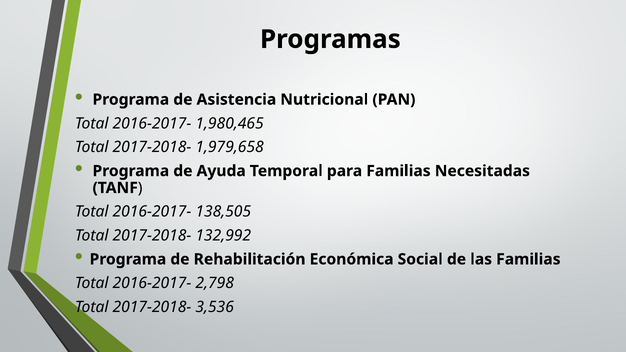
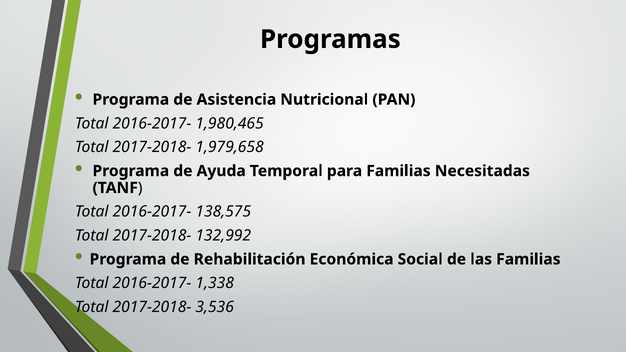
138,505: 138,505 -> 138,575 (223, 212)
2,798: 2,798 -> 1,338 (215, 283)
